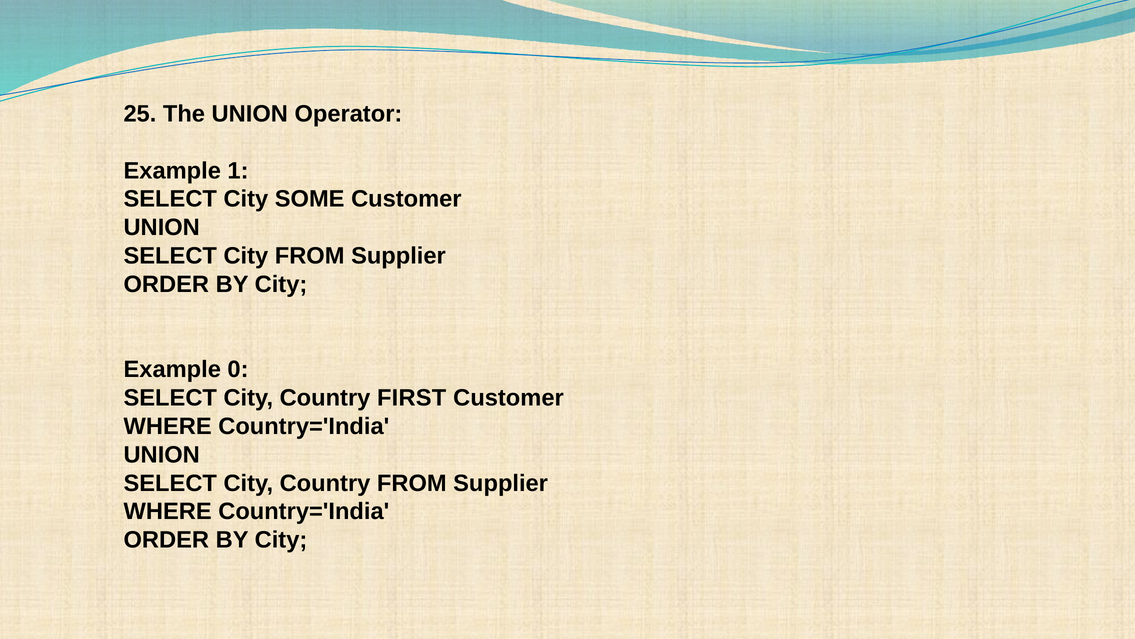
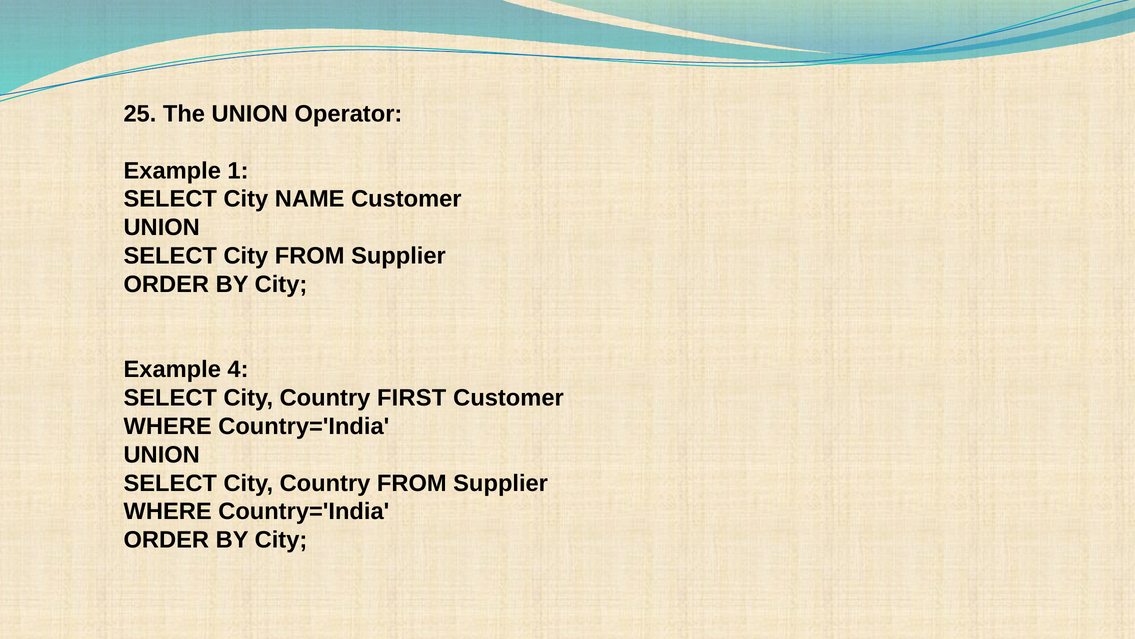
SOME: SOME -> NAME (310, 199)
0: 0 -> 4 (238, 369)
